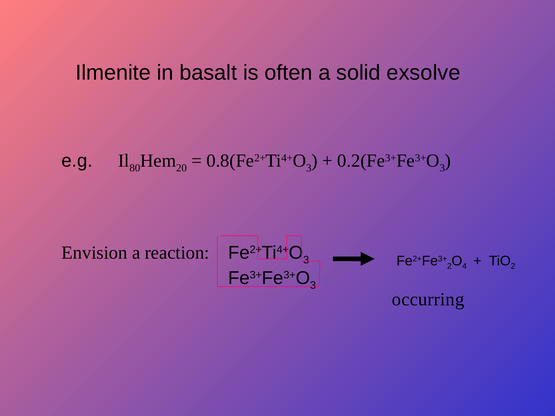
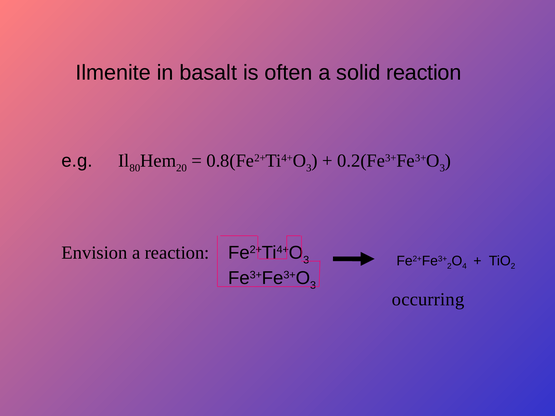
solid exsolve: exsolve -> reaction (424, 73)
